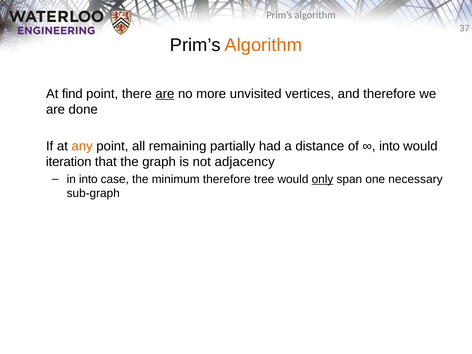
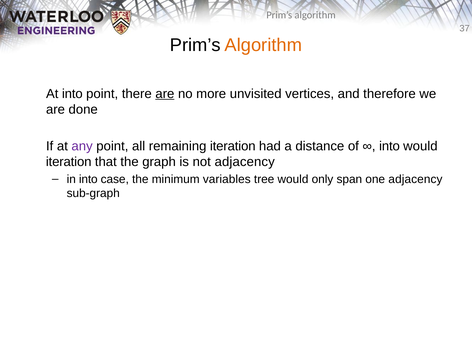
At find: find -> into (72, 94)
any colour: orange -> purple (82, 146)
remaining partially: partially -> iteration (233, 146)
minimum therefore: therefore -> variables (227, 179)
only underline: present -> none (322, 179)
one necessary: necessary -> adjacency (415, 179)
